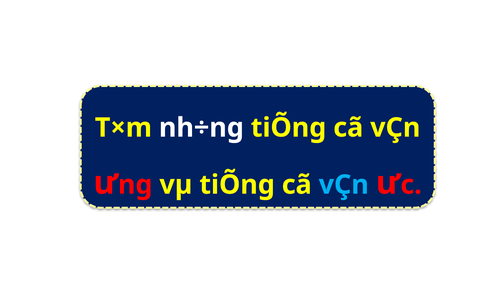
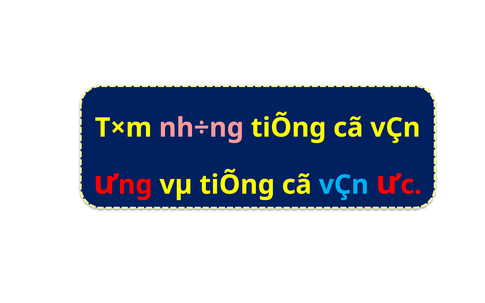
nh÷ng colour: white -> pink (201, 128)
